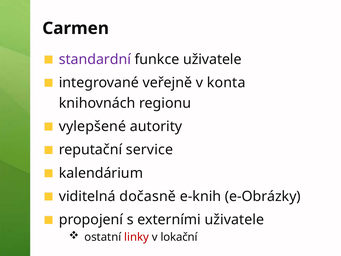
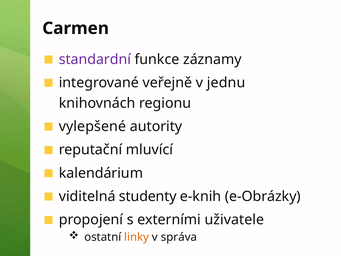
funkce uživatele: uživatele -> záznamy (212, 59)
konta: konta -> jednu (226, 83)
service: service -> mluvící (150, 150)
dočasně: dočasně -> studenty (148, 196)
linky colour: red -> orange (137, 237)
lokační: lokační -> správa (179, 237)
